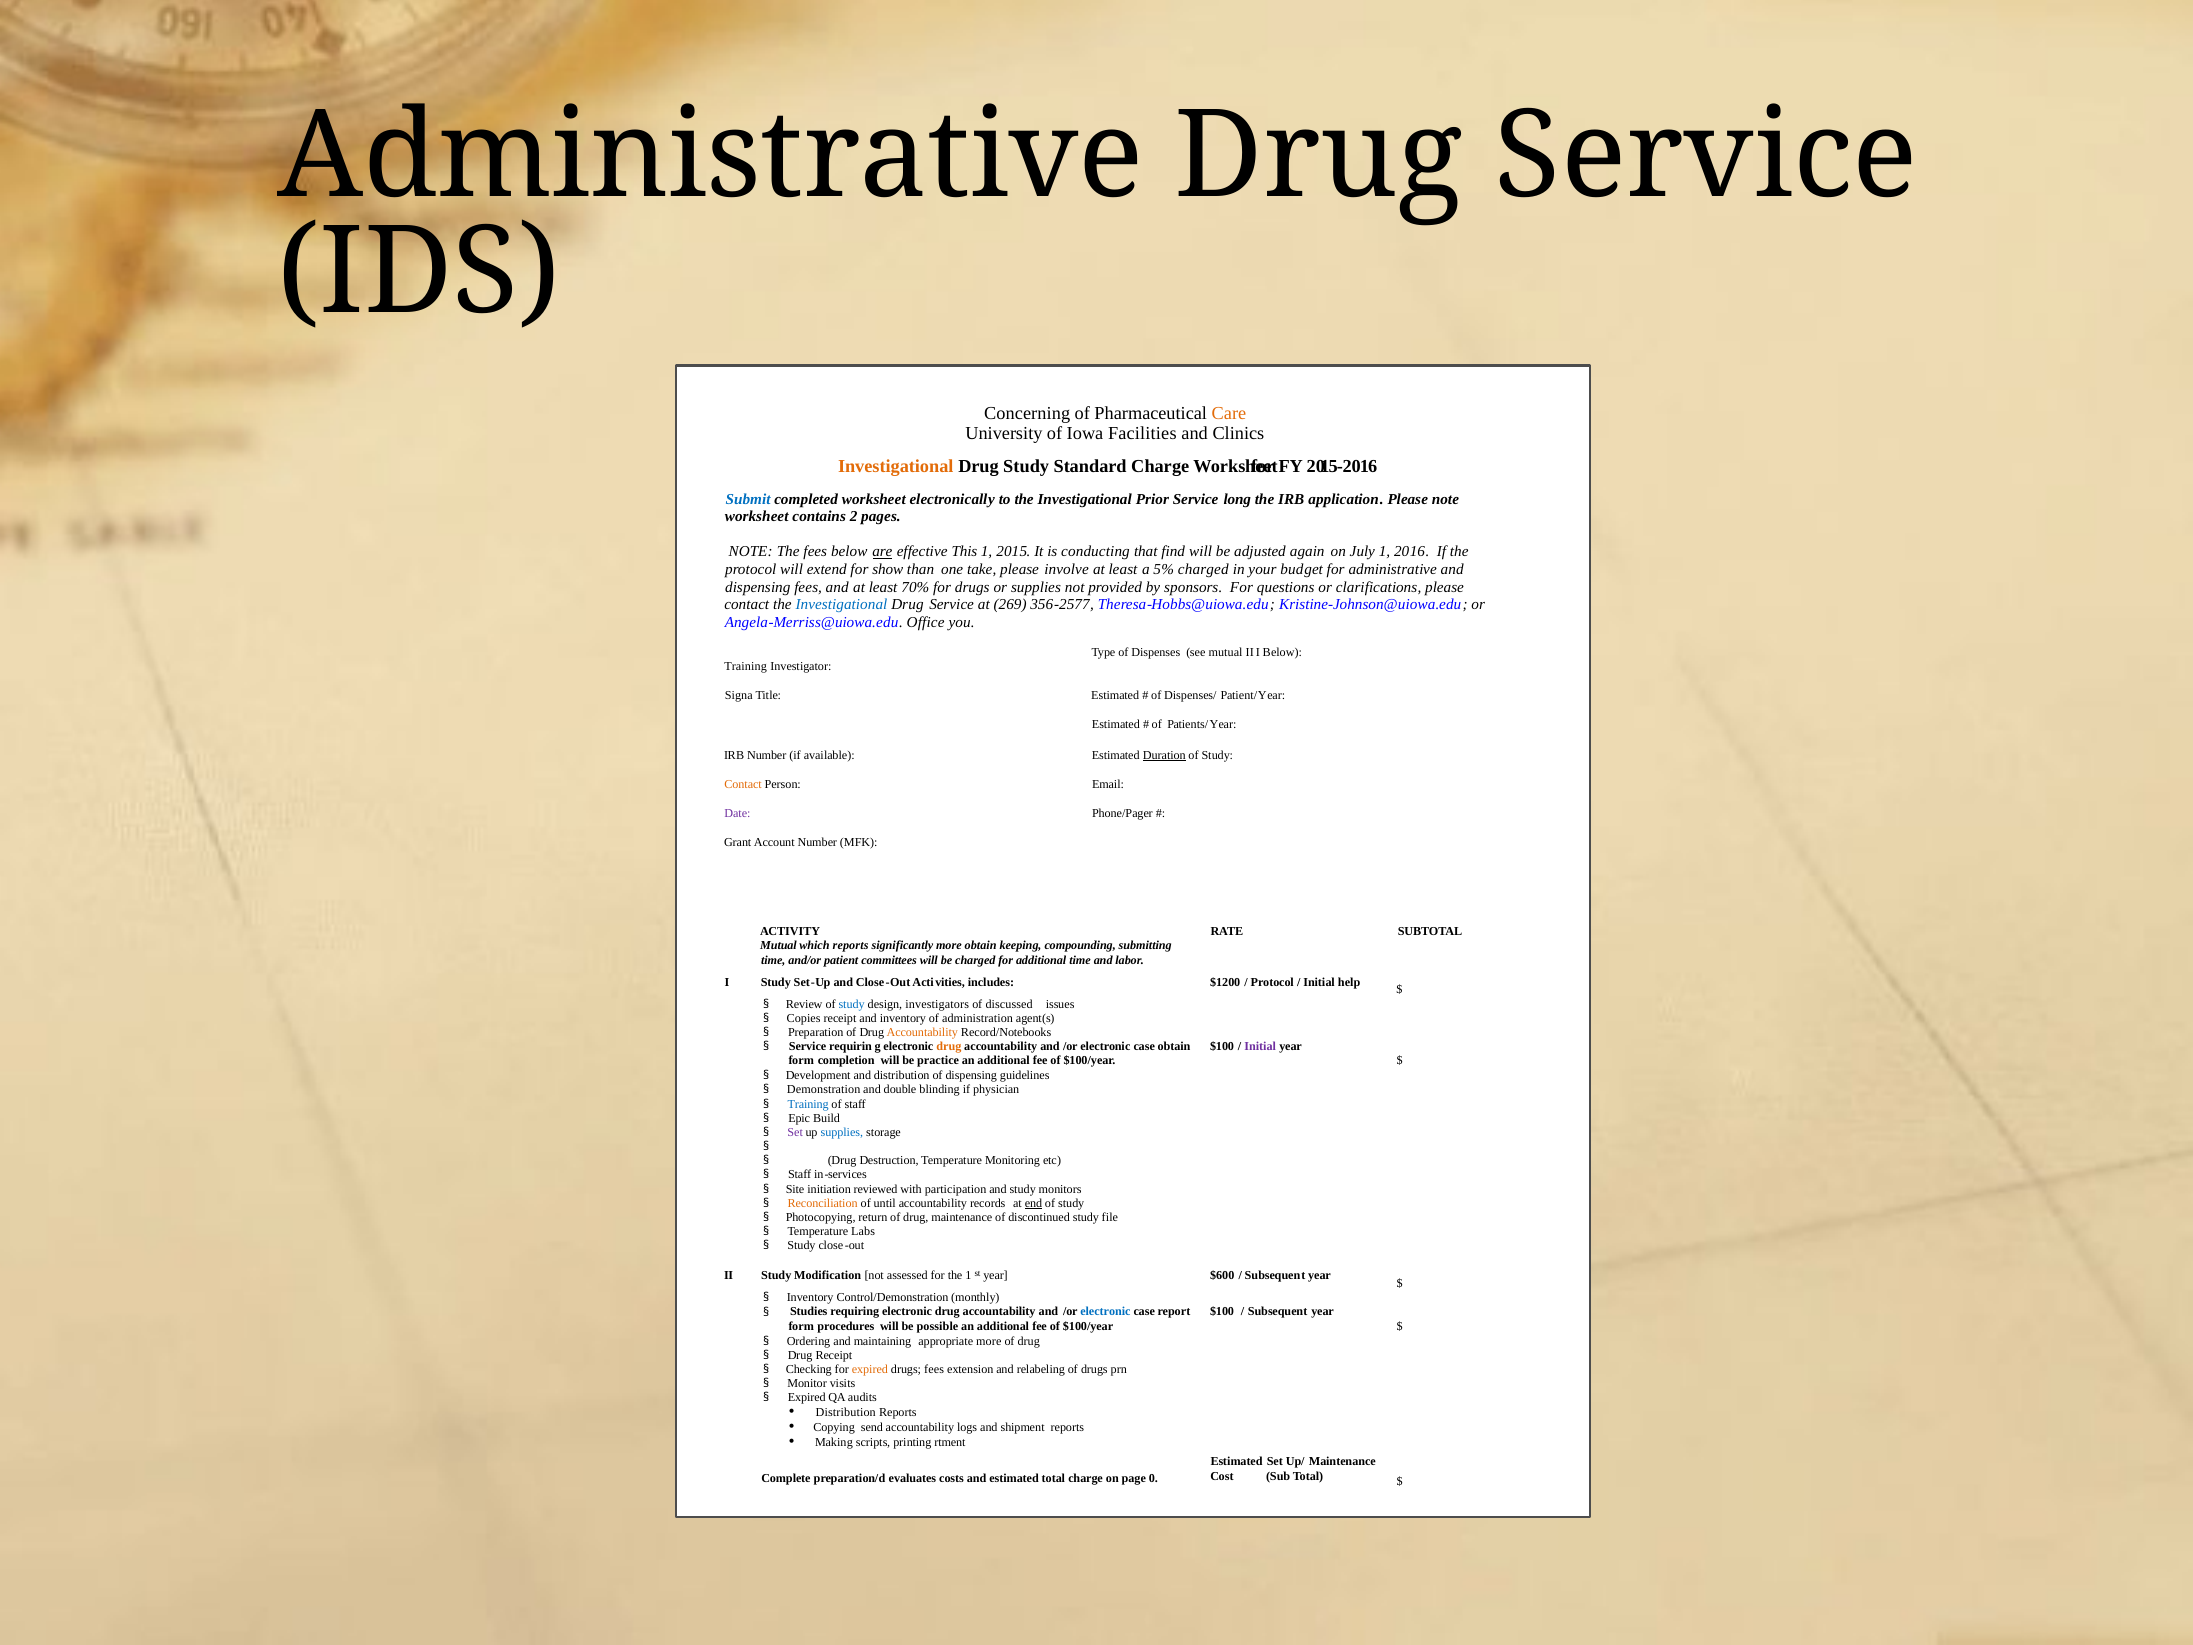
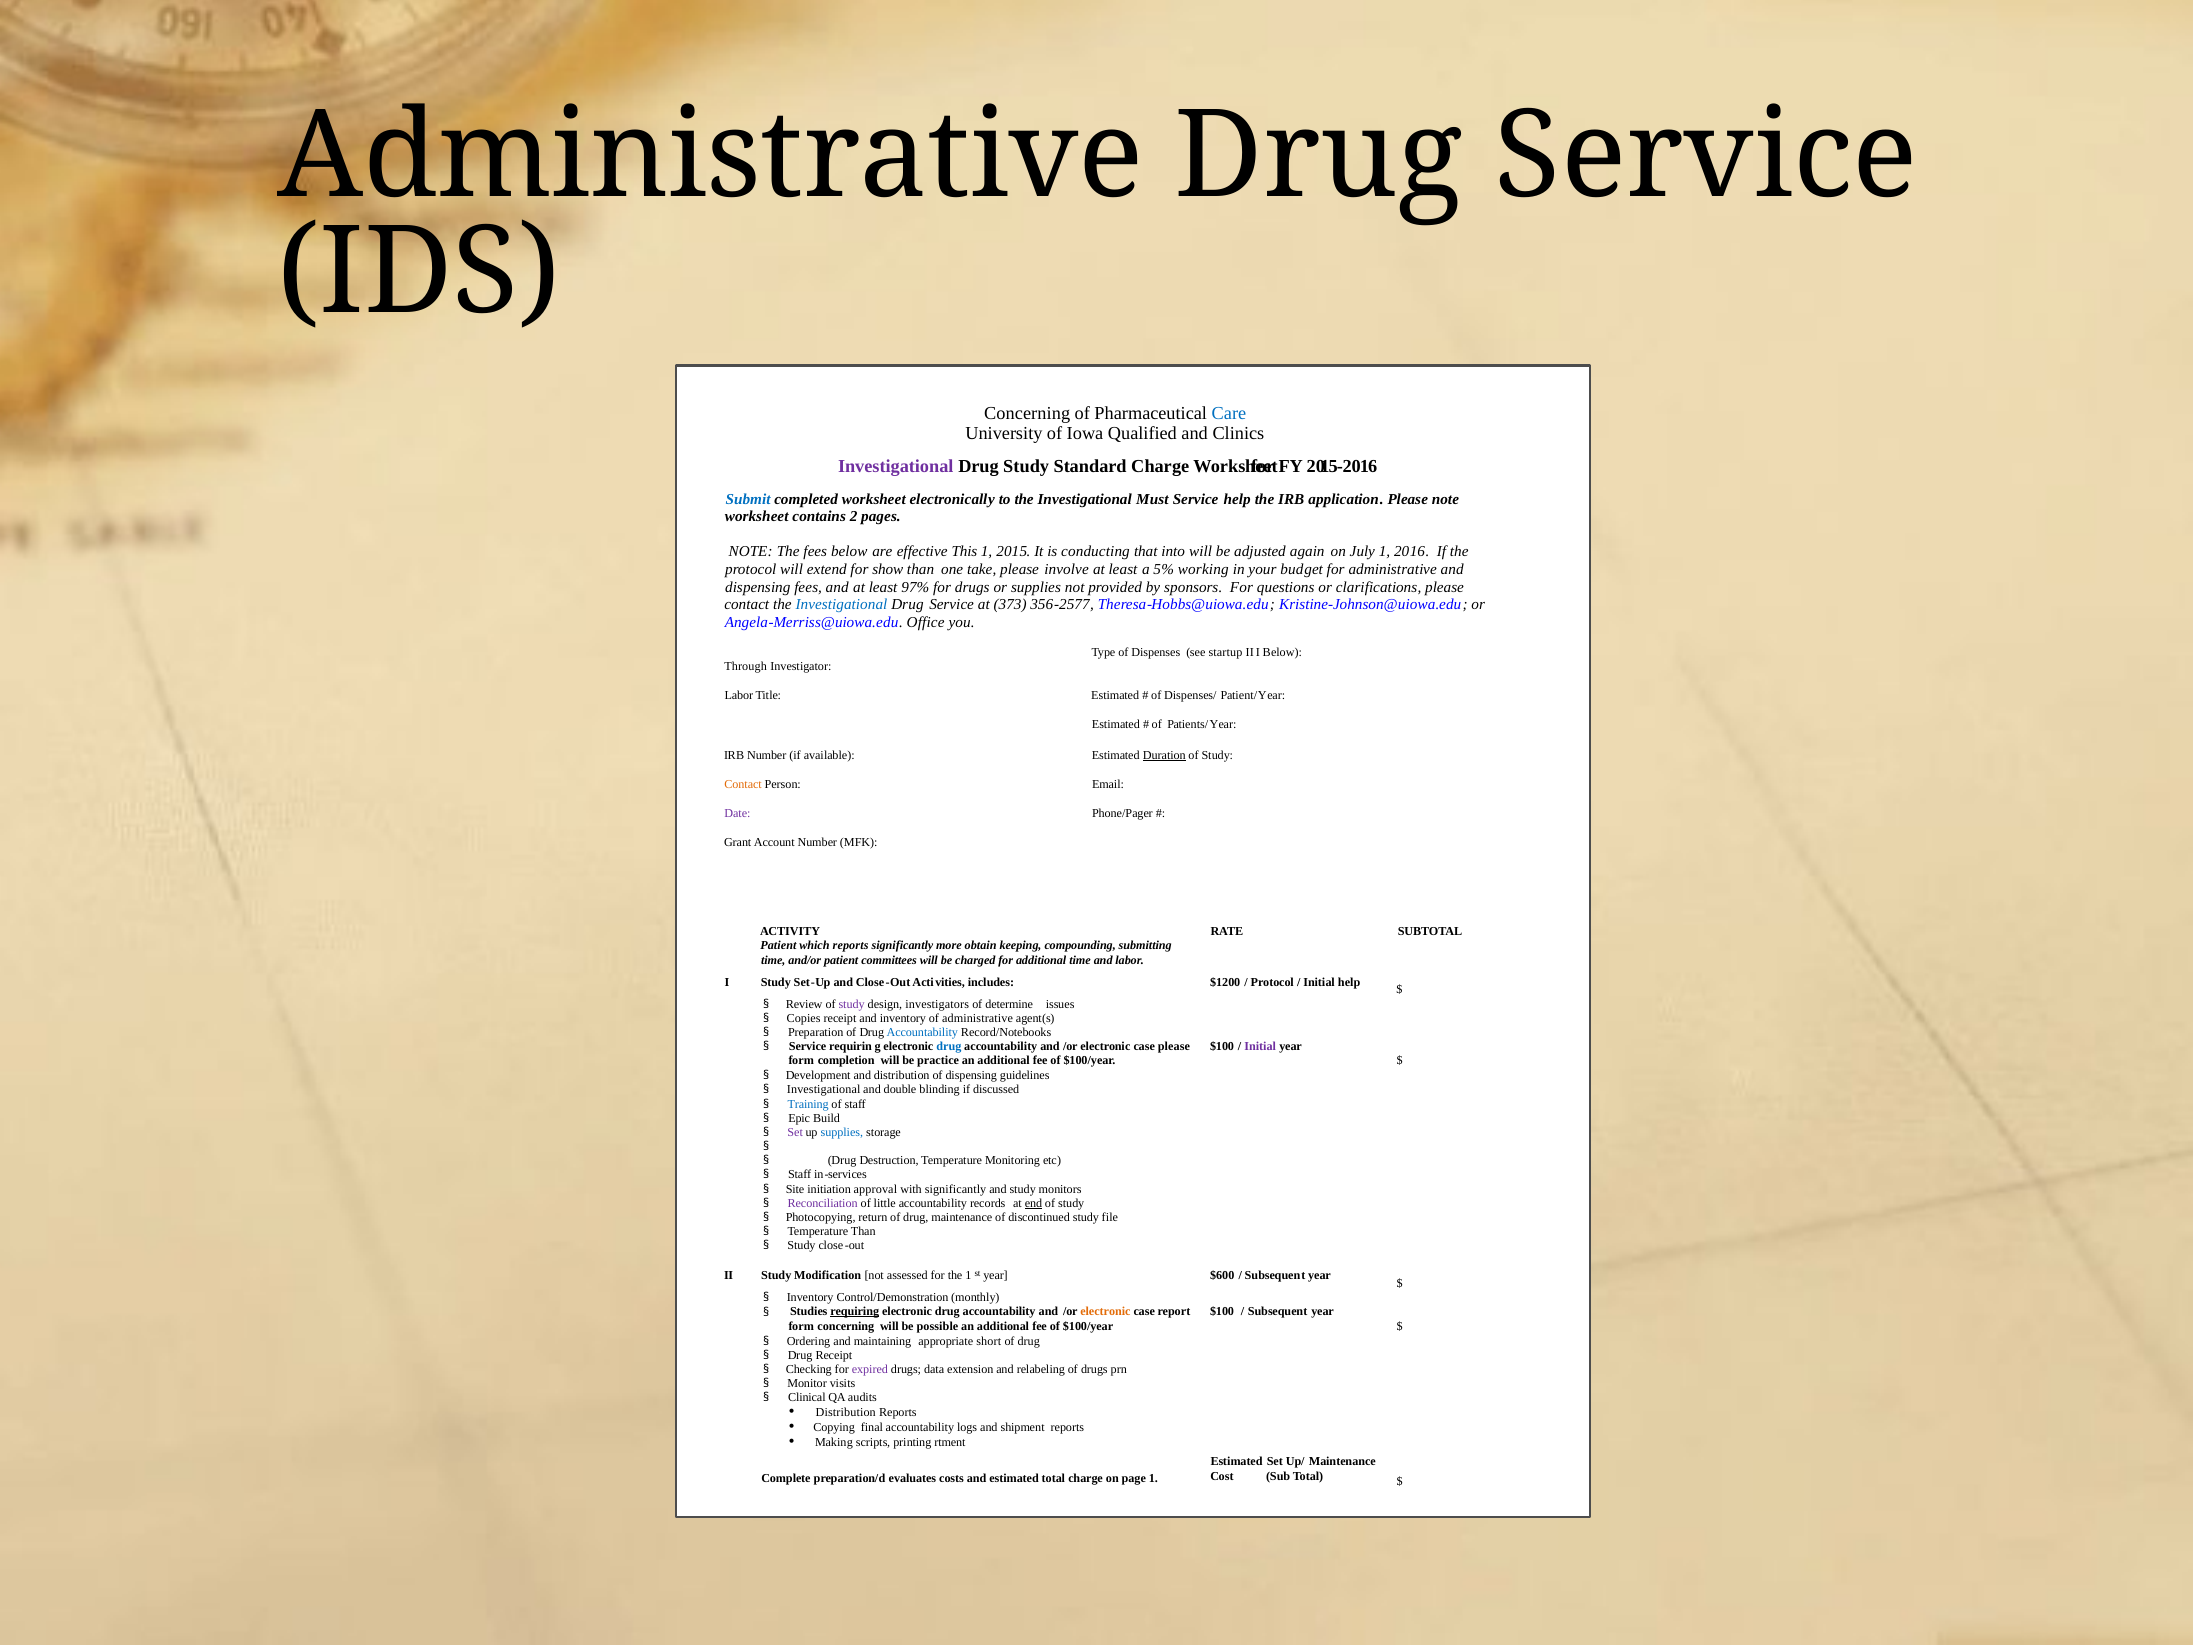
Care colour: orange -> blue (1229, 414)
Facilities: Facilities -> Qualified (1142, 433)
Investigational colour: orange -> purple (896, 467)
Prior: Prior -> Must (1152, 499)
Service long: long -> help (1237, 499)
are underline: present -> none (882, 552)
find: find -> into (1173, 552)
charged: charged -> working (1203, 569)
70%: 70% -> 97% (915, 587)
269: 269 -> 373 (1010, 605)
see mutual: mutual -> startup (1226, 653)
Training: Training -> Through (746, 667)
Signa: Signa -> Labor (739, 696)
Mutual: Mutual -> Patient (778, 946)
study colour: blue -> purple (852, 1004)
discussed: discussed -> determine (1009, 1004)
of administration: administration -> administrative (978, 1018)
Accountability colour: orange -> blue (922, 1032)
drug colour: orange -> blue (949, 1046)
case obtain: obtain -> please (1174, 1046)
Demonstration: Demonstration -> Investigational (824, 1090)
physician: physician -> discussed (996, 1090)
reviewed: reviewed -> approval (875, 1189)
with participation: participation -> significantly (956, 1189)
Reconciliation colour: orange -> purple (823, 1203)
until: until -> little (885, 1203)
Temperature Labs: Labs -> Than (863, 1231)
requiring underline: none -> present (855, 1311)
electronic colour: blue -> orange (1105, 1311)
form procedures: procedures -> concerning (846, 1326)
appropriate more: more -> short (989, 1341)
expired colour: orange -> purple (870, 1369)
drugs fees: fees -> data (934, 1369)
Expired: Expired -> Clinical (807, 1397)
send: send -> final (872, 1427)
page 0: 0 -> 1 (1153, 1478)
